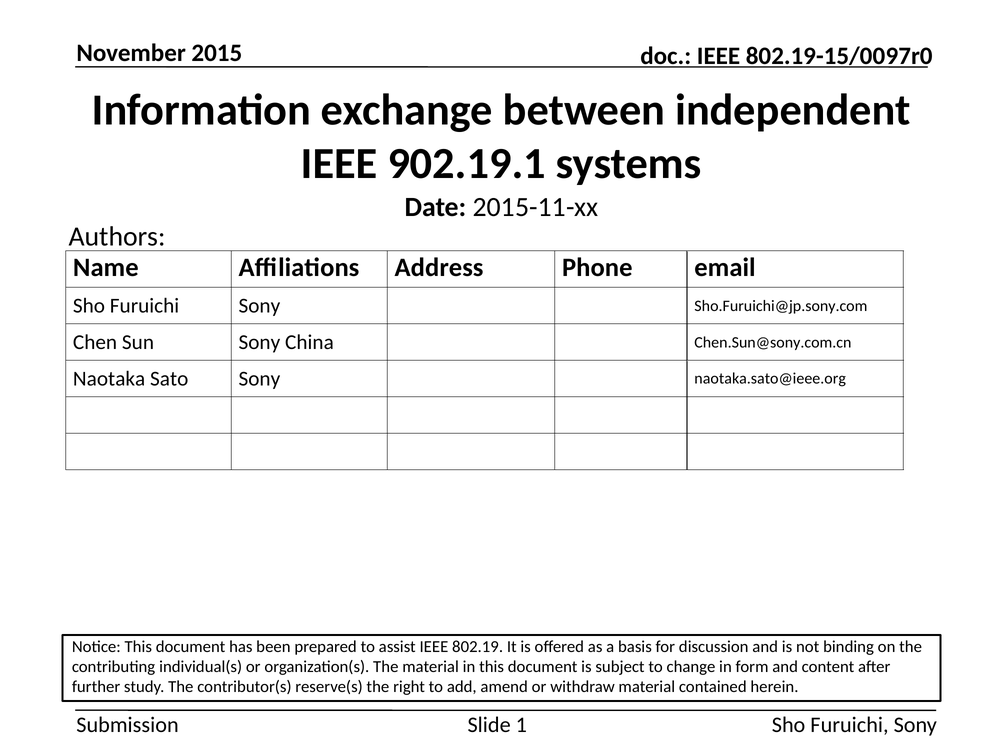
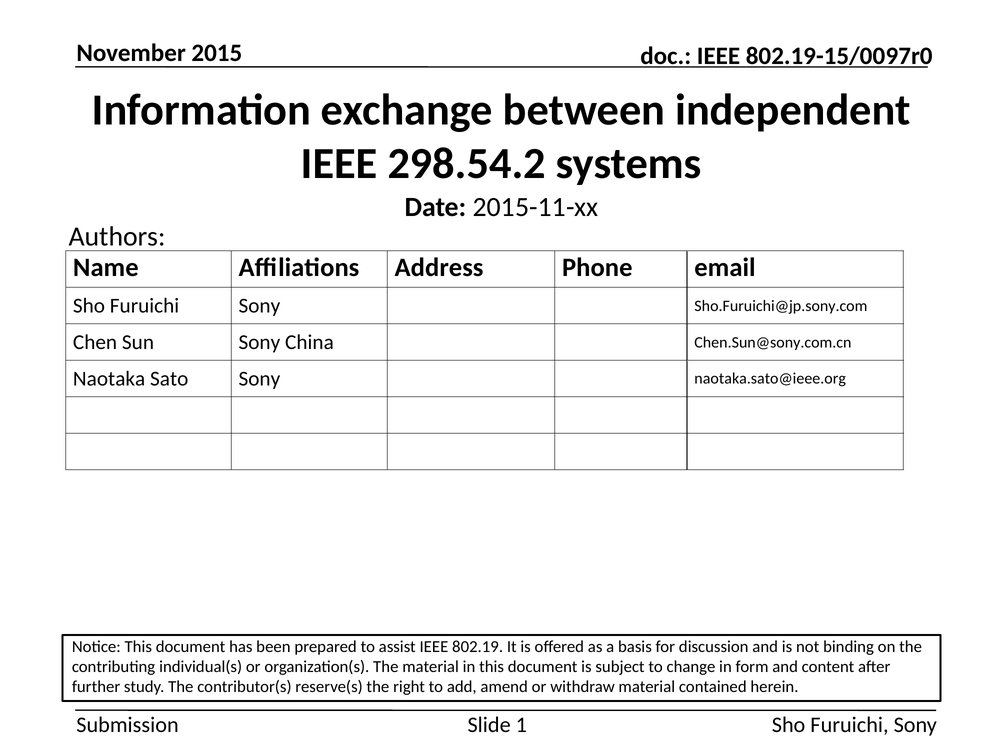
902.19.1: 902.19.1 -> 298.54.2 (467, 163)
